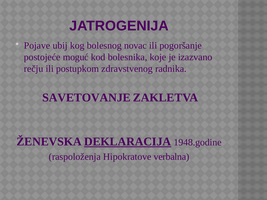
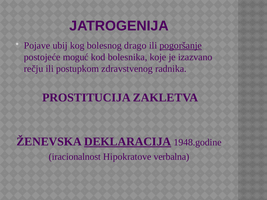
novac: novac -> drago (135, 46)
pogoršanje underline: none -> present (181, 46)
SAVETOVANJE: SAVETOVANJE -> PROSTITUCIJA (86, 98)
raspoloženja: raspoloženja -> iracionalnost (75, 157)
